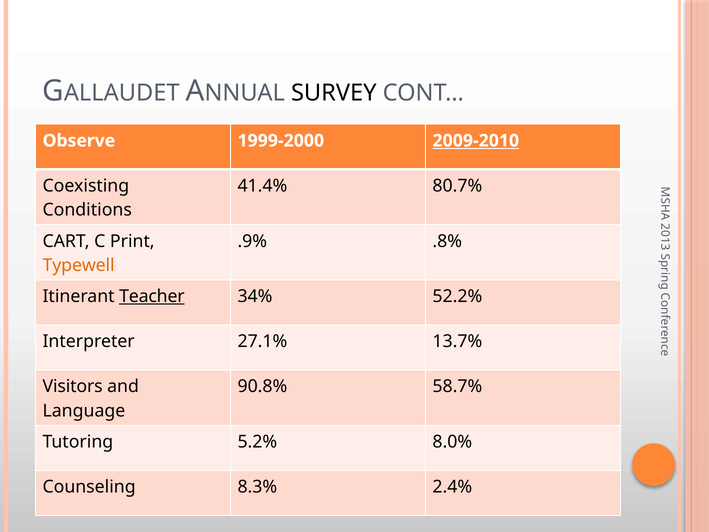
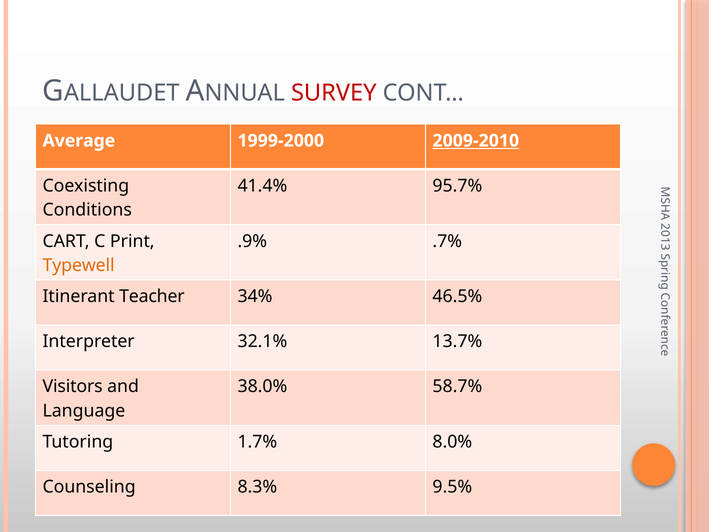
SURVEY colour: black -> red (334, 93)
Observe: Observe -> Average (79, 141)
80.7%: 80.7% -> 95.7% (457, 186)
.8%: .8% -> .7% (447, 241)
Teacher underline: present -> none (152, 296)
52.2%: 52.2% -> 46.5% (457, 296)
27.1%: 27.1% -> 32.1% (262, 341)
90.8%: 90.8% -> 38.0% (262, 386)
5.2%: 5.2% -> 1.7% (257, 442)
2.4%: 2.4% -> 9.5% (452, 487)
